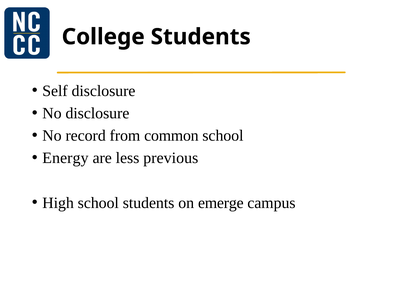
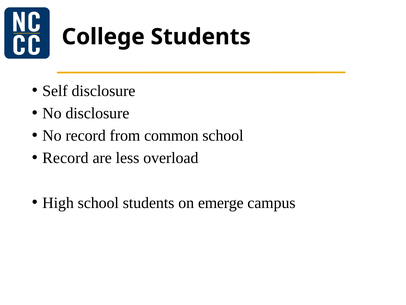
Energy: Energy -> Record (65, 158)
previous: previous -> overload (171, 158)
